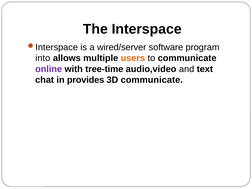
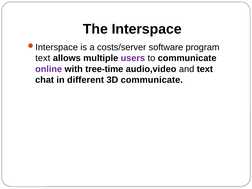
wired/server: wired/server -> costs/server (122, 47)
into: into -> text (43, 58)
users colour: orange -> purple (133, 58)
provides: provides -> different (86, 80)
